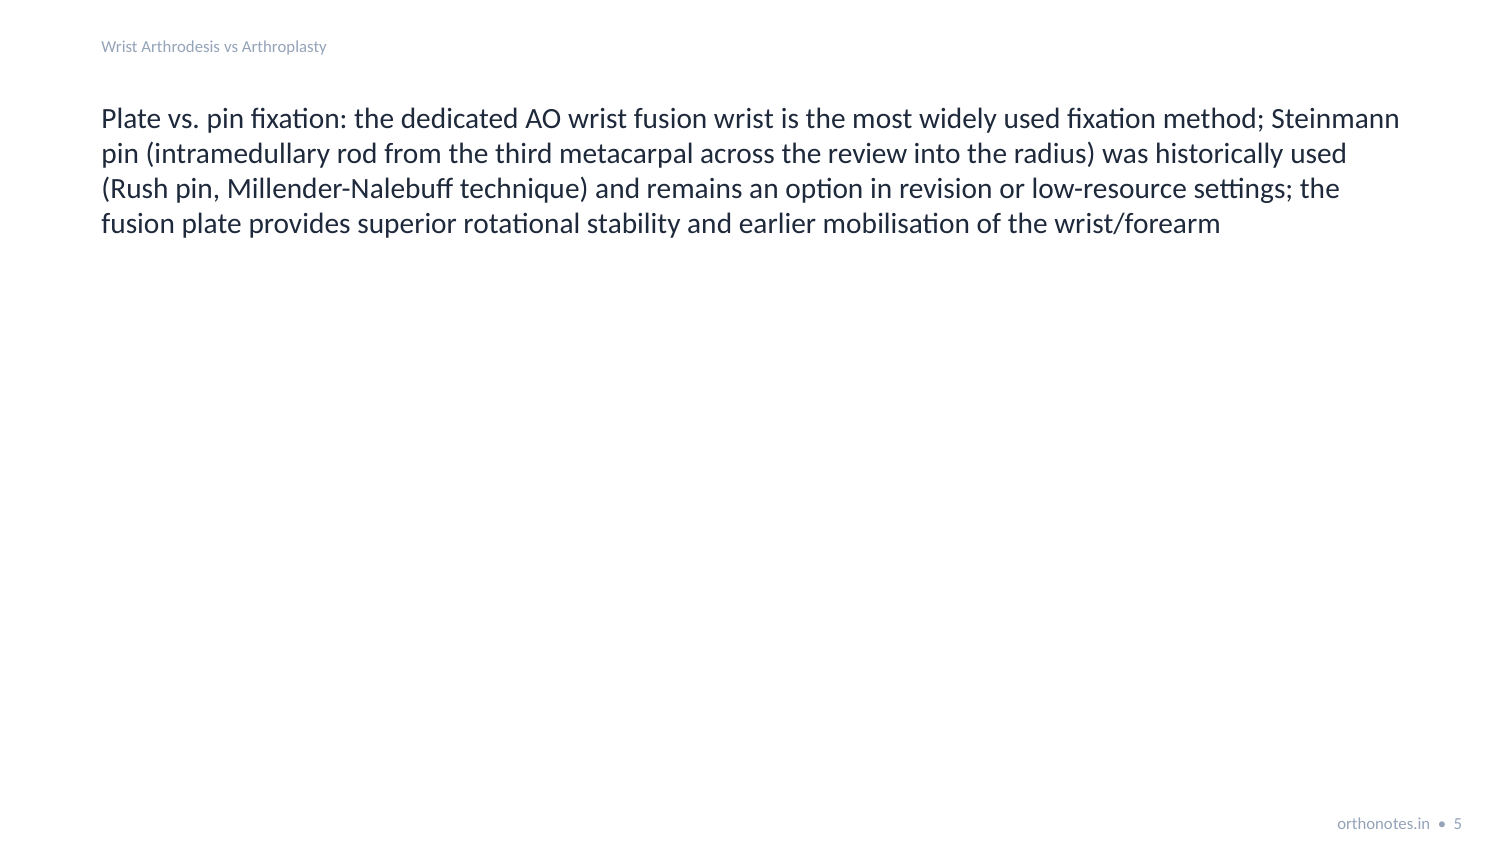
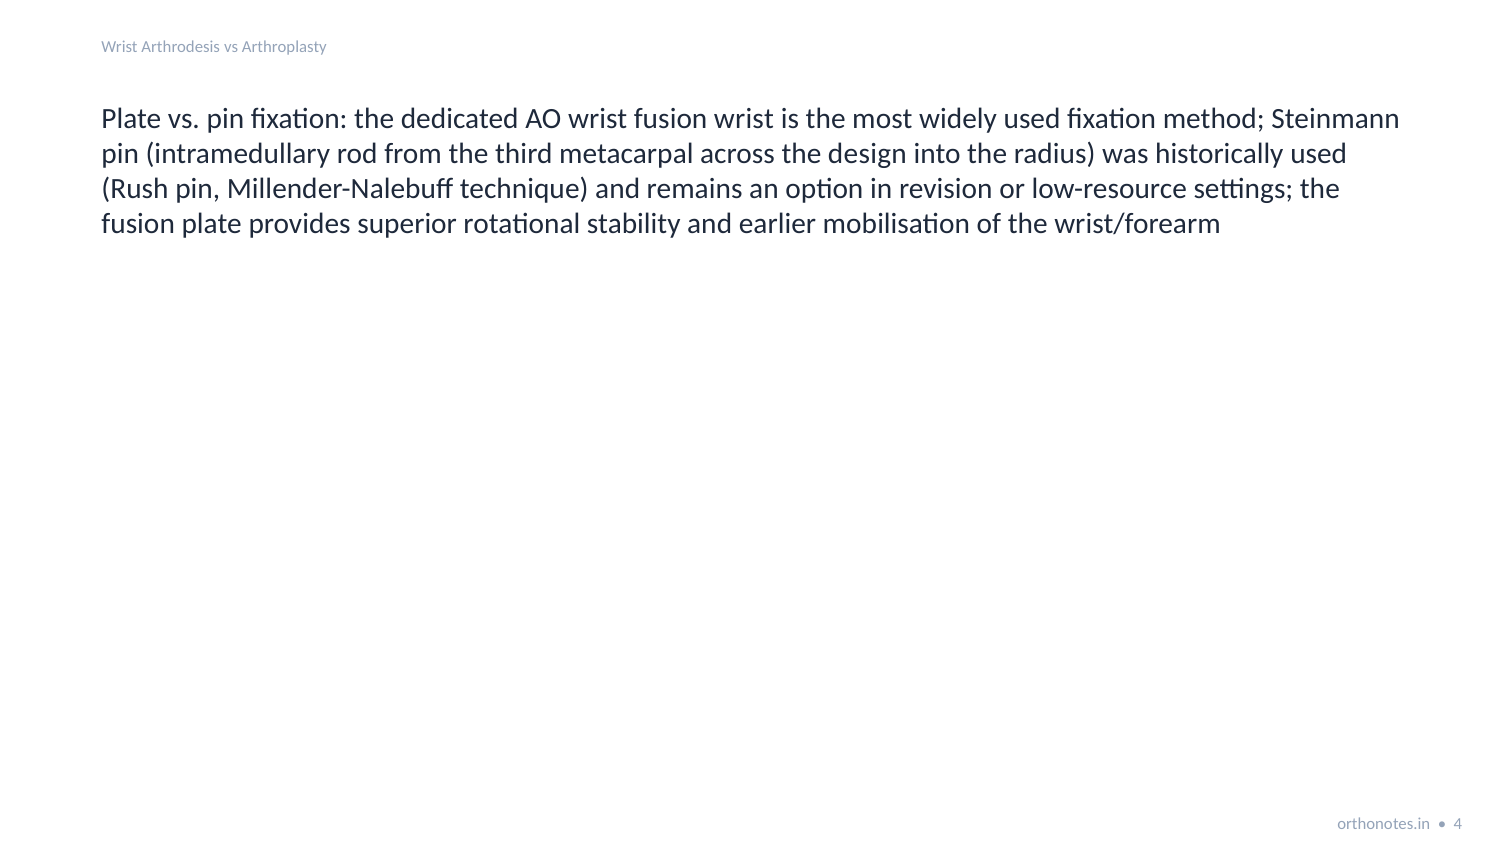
review: review -> design (867, 154)
5: 5 -> 4 (1458, 824)
